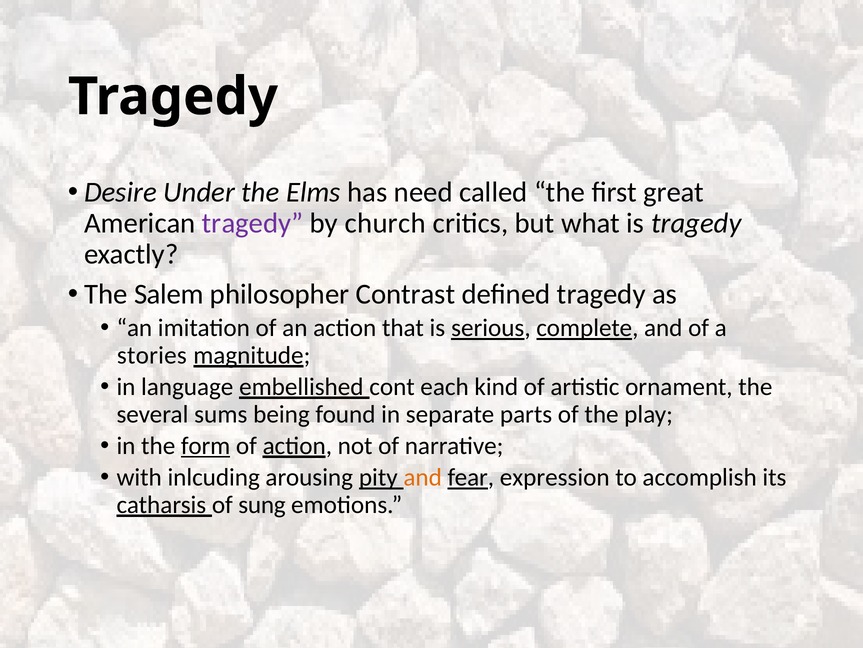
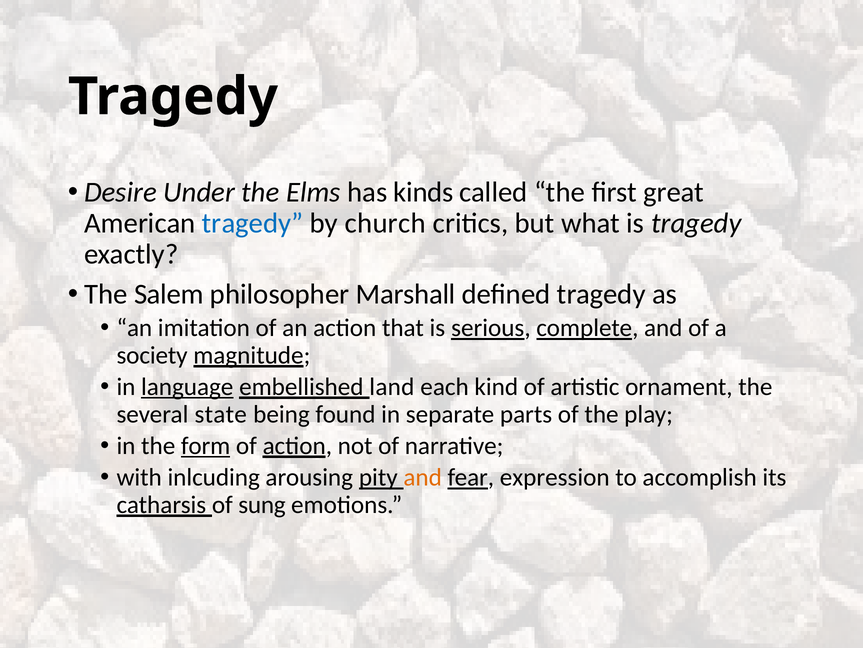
need: need -> kinds (423, 192)
tragedy colour: purple -> blue (253, 223)
Contrast: Contrast -> Marshall (406, 294)
stories: stories -> society (152, 355)
language underline: none -> present (187, 387)
cont: cont -> land (392, 387)
sums: sums -> state (221, 414)
